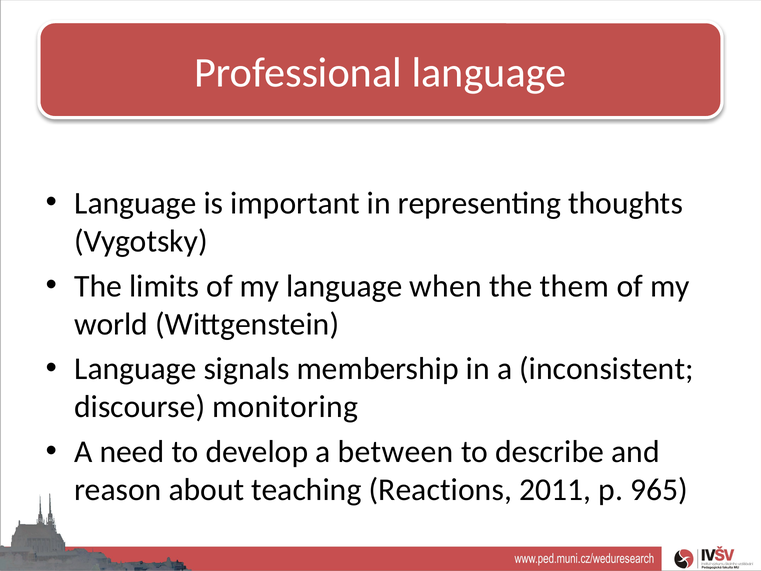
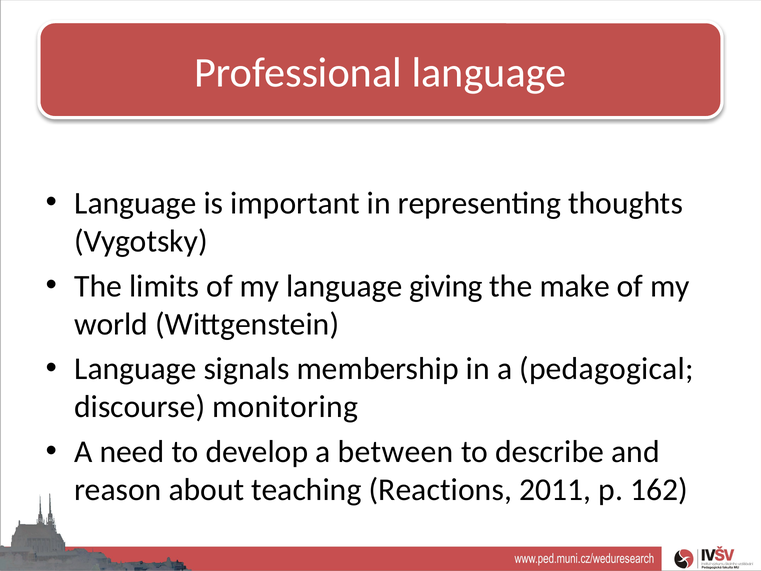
when: when -> giving (446, 286)
them: them -> make (575, 286)
inconsistent: inconsistent -> pedagogical (606, 369)
965: 965 -> 162 (659, 490)
